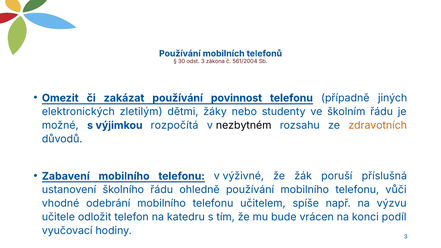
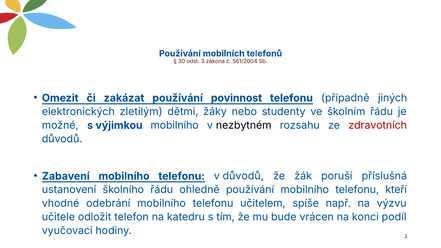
výjimkou rozpočítá: rozpočítá -> mobilního (175, 125)
zdravotních colour: orange -> red (378, 125)
v výživné: výživné -> důvodů (243, 176)
vůči: vůči -> kteří (396, 190)
